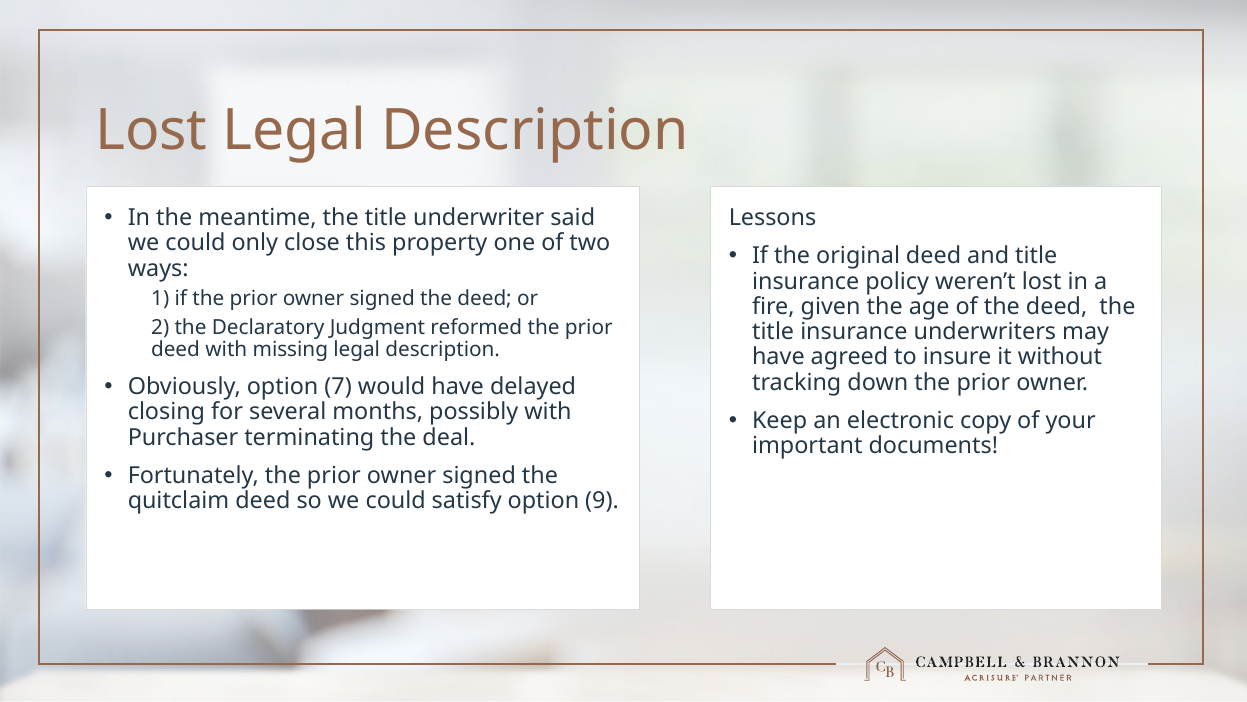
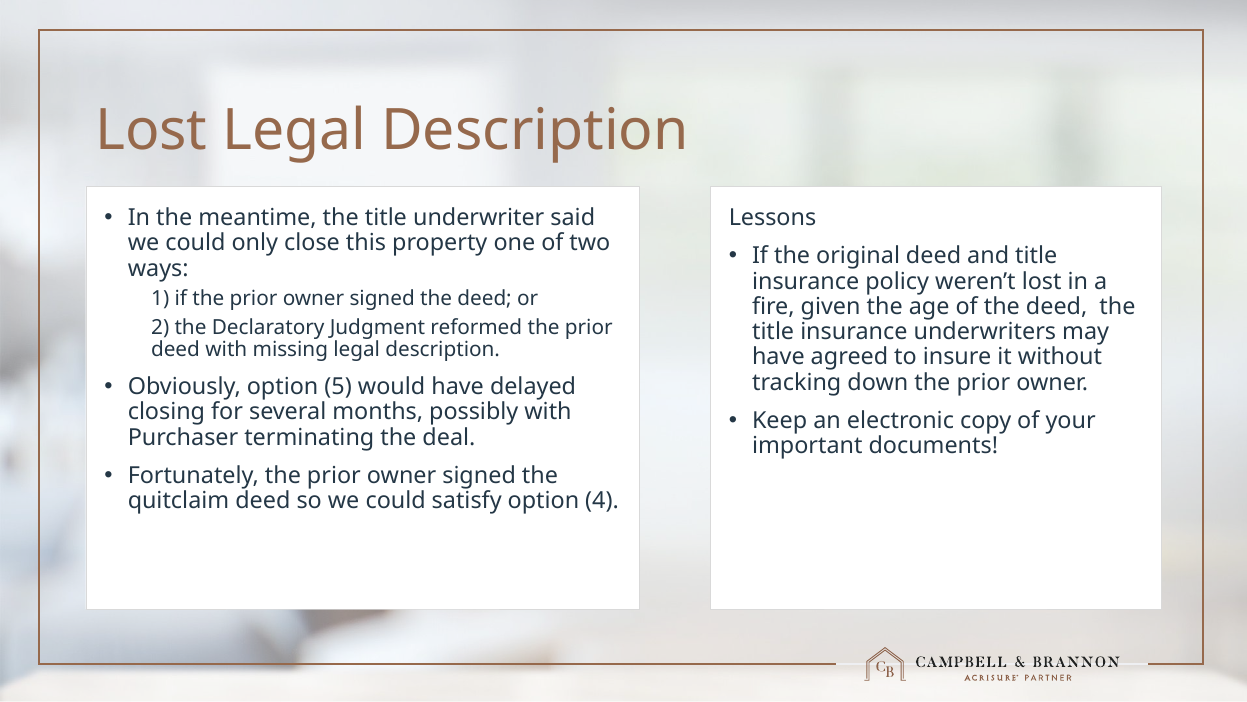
7: 7 -> 5 (338, 387)
9: 9 -> 4 (602, 501)
